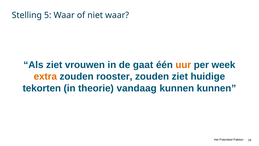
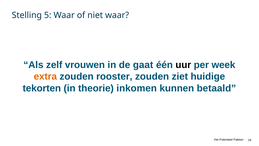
Als ziet: ziet -> zelf (54, 65)
uur colour: orange -> black (183, 65)
vandaag: vandaag -> inkomen (137, 88)
kunnen kunnen: kunnen -> betaald (216, 88)
